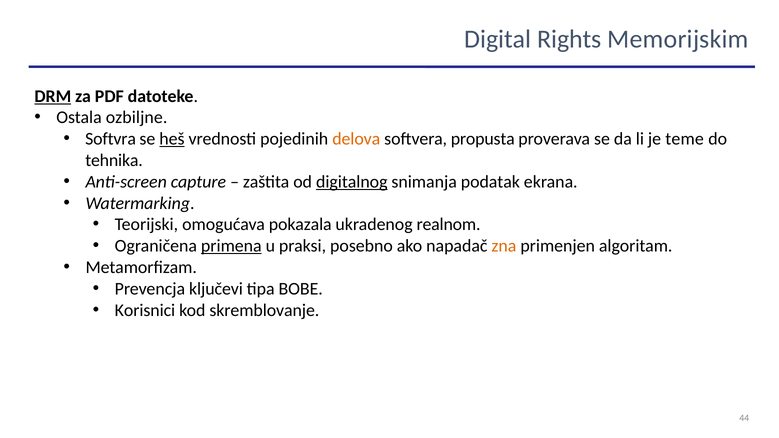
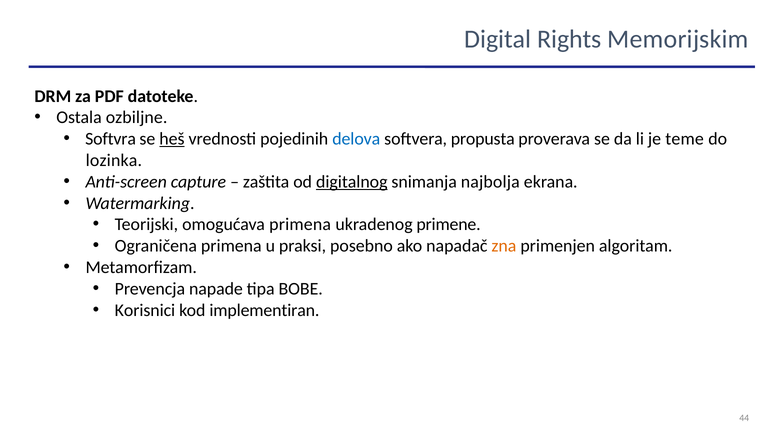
DRM underline: present -> none (53, 96)
delova colour: orange -> blue (356, 139)
tehnika: tehnika -> lozinka (114, 160)
podatak: podatak -> najbolja (490, 182)
omogućava pokazala: pokazala -> primena (300, 225)
realnom: realnom -> primene (449, 225)
primena underline: present -> none (231, 246)
ključevi: ključevi -> napade (216, 289)
skremblovanje: skremblovanje -> implementiran (264, 310)
